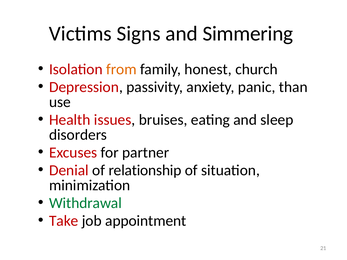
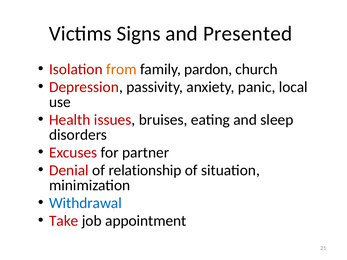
Simmering: Simmering -> Presented (248, 34)
honest: honest -> pardon (208, 69)
than: than -> local (293, 87)
Withdrawal colour: green -> blue (85, 203)
